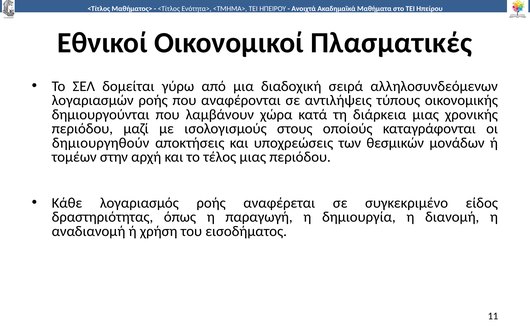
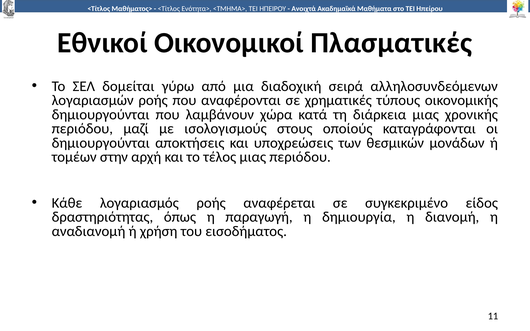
αντιλήψεις: αντιλήψεις -> χρηματικές (338, 101)
δημιουργηθούν: δημιουργηθούν -> δημιουργούνται (101, 143)
